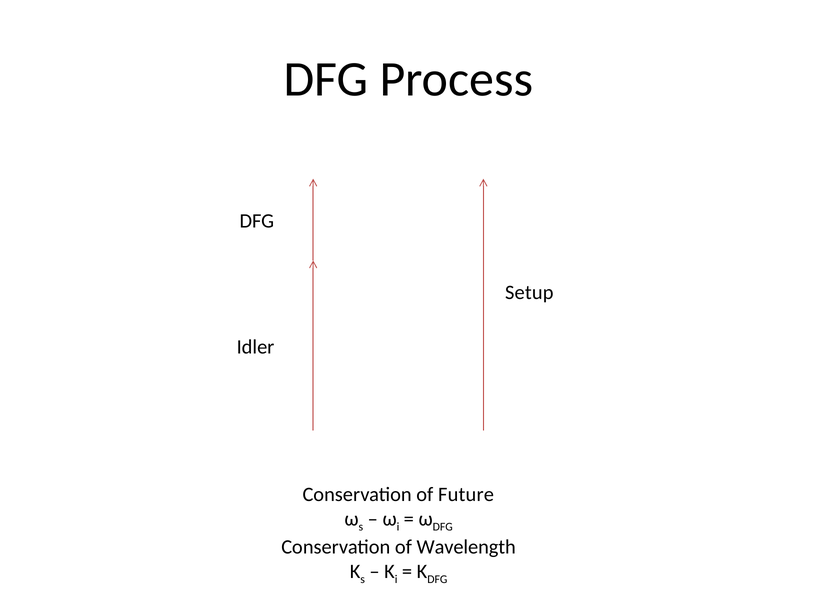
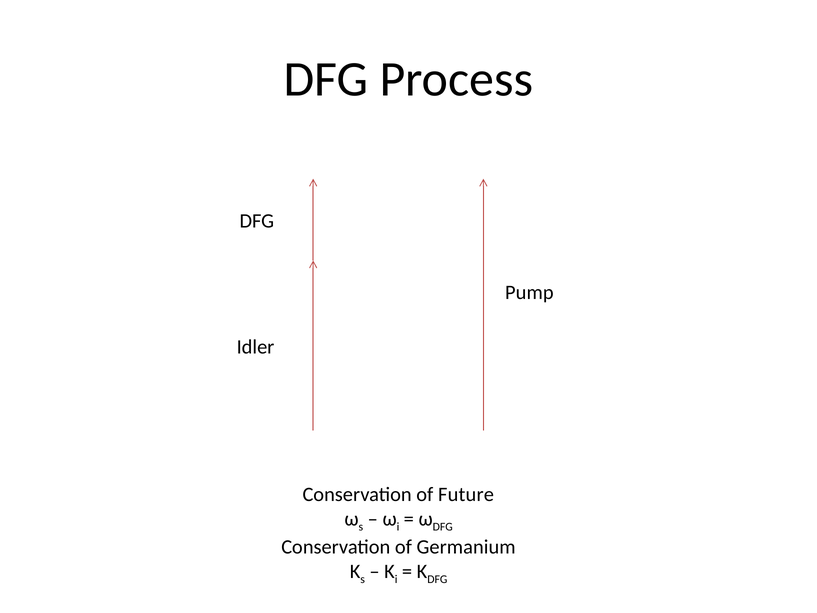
Setup: Setup -> Pump (529, 293)
Wavelength: Wavelength -> Germanium (466, 547)
